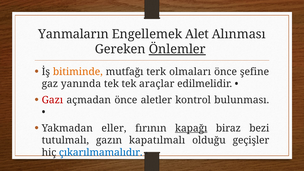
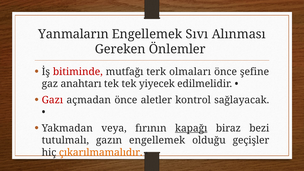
Alet: Alet -> Sıvı (197, 34)
Önlemler underline: present -> none (177, 49)
bitiminde colour: orange -> red (78, 72)
yanında: yanında -> anahtarı (81, 84)
araçlar: araçlar -> yiyecek (157, 84)
bulunması: bulunması -> sağlayacak (242, 100)
eller: eller -> veya (114, 128)
gazın kapatılmalı: kapatılmalı -> engellemek (157, 140)
çıkarılmamalıdır colour: blue -> orange (101, 153)
